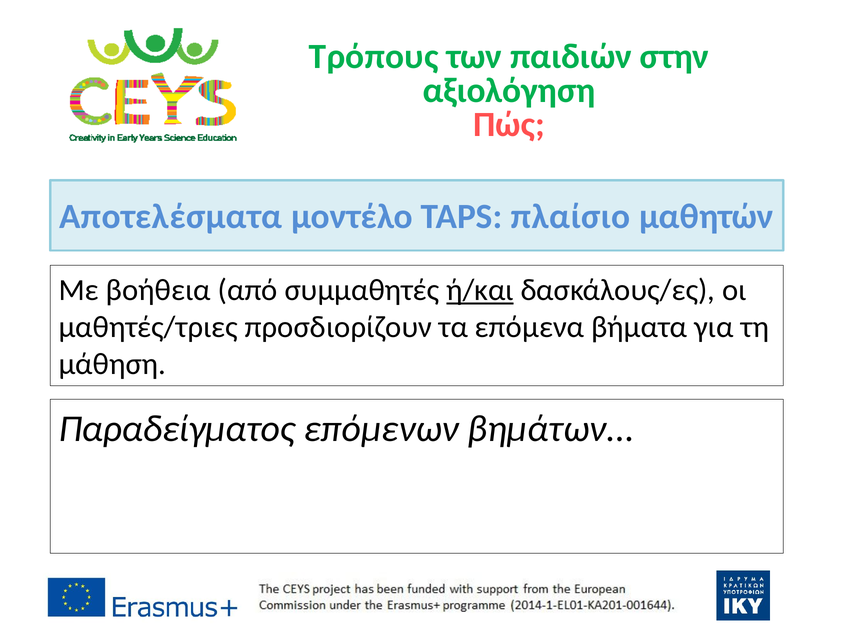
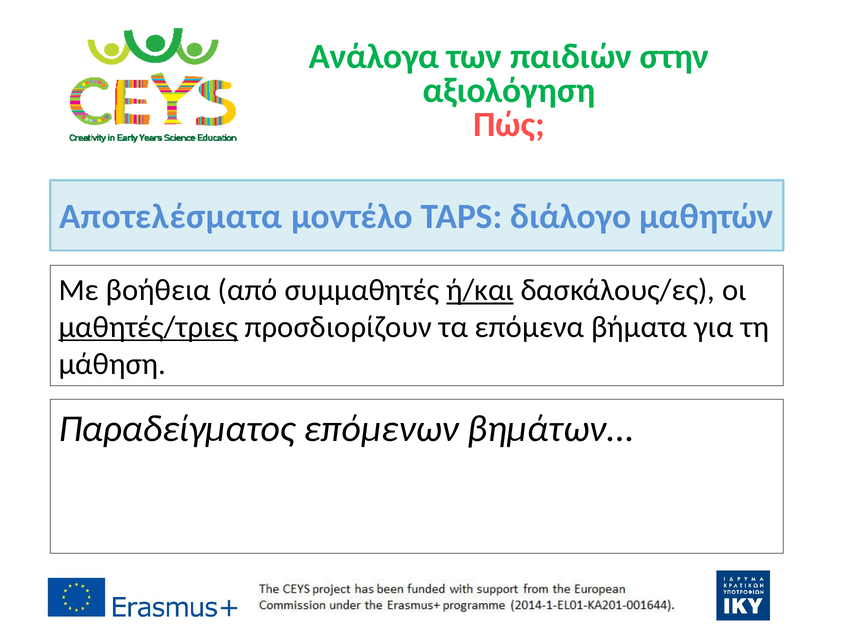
Τρόπους: Τρόπους -> Ανάλογα (374, 56)
πλαίσιο: πλαίσιο -> διάλογο (571, 217)
μαθητές/τριες underline: none -> present (148, 327)
